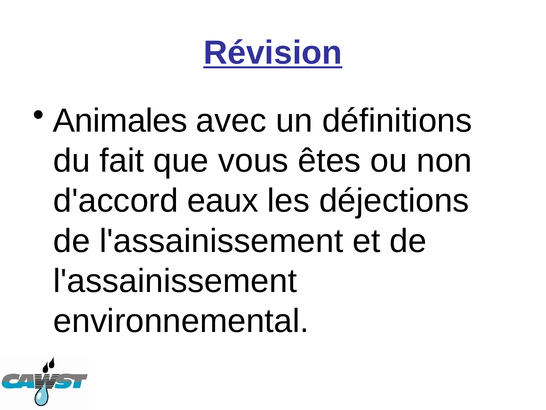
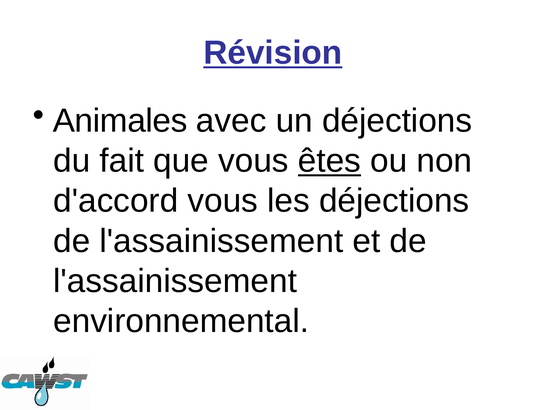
un définitions: définitions -> déjections (397, 121)
êtes underline: none -> present (329, 161)
d'accord eaux: eaux -> vous (223, 201)
